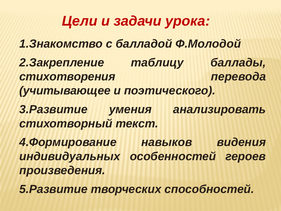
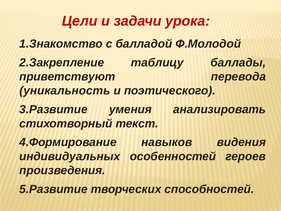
стихотворения: стихотворения -> приветствуют (67, 77)
учитывающее: учитывающее -> уникальность (65, 91)
